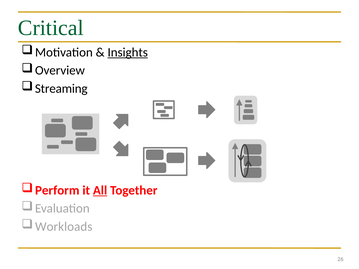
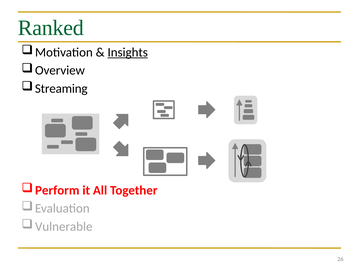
Critical: Critical -> Ranked (51, 28)
All underline: present -> none (100, 191)
Workloads: Workloads -> Vulnerable (64, 227)
